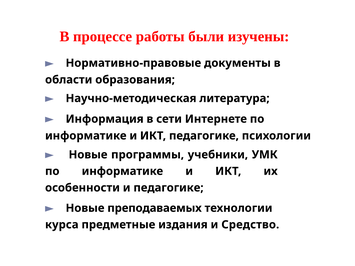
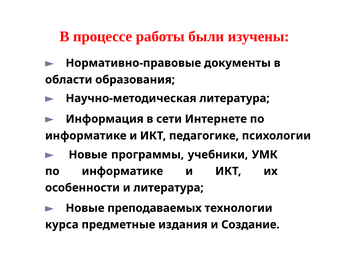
и педагогике: педагогике -> литература (169, 188)
Средство: Средство -> Создание (250, 225)
